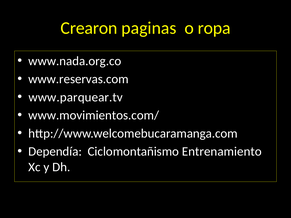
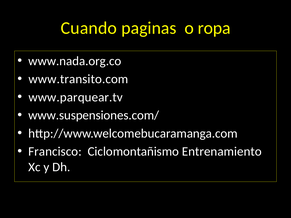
Crearon: Crearon -> Cuando (89, 28)
www.reservas.com: www.reservas.com -> www.transito.com (78, 79)
www.movimientos.com/: www.movimientos.com/ -> www.suspensiones.com/ (94, 115)
Dependía: Dependía -> Francisco (55, 152)
